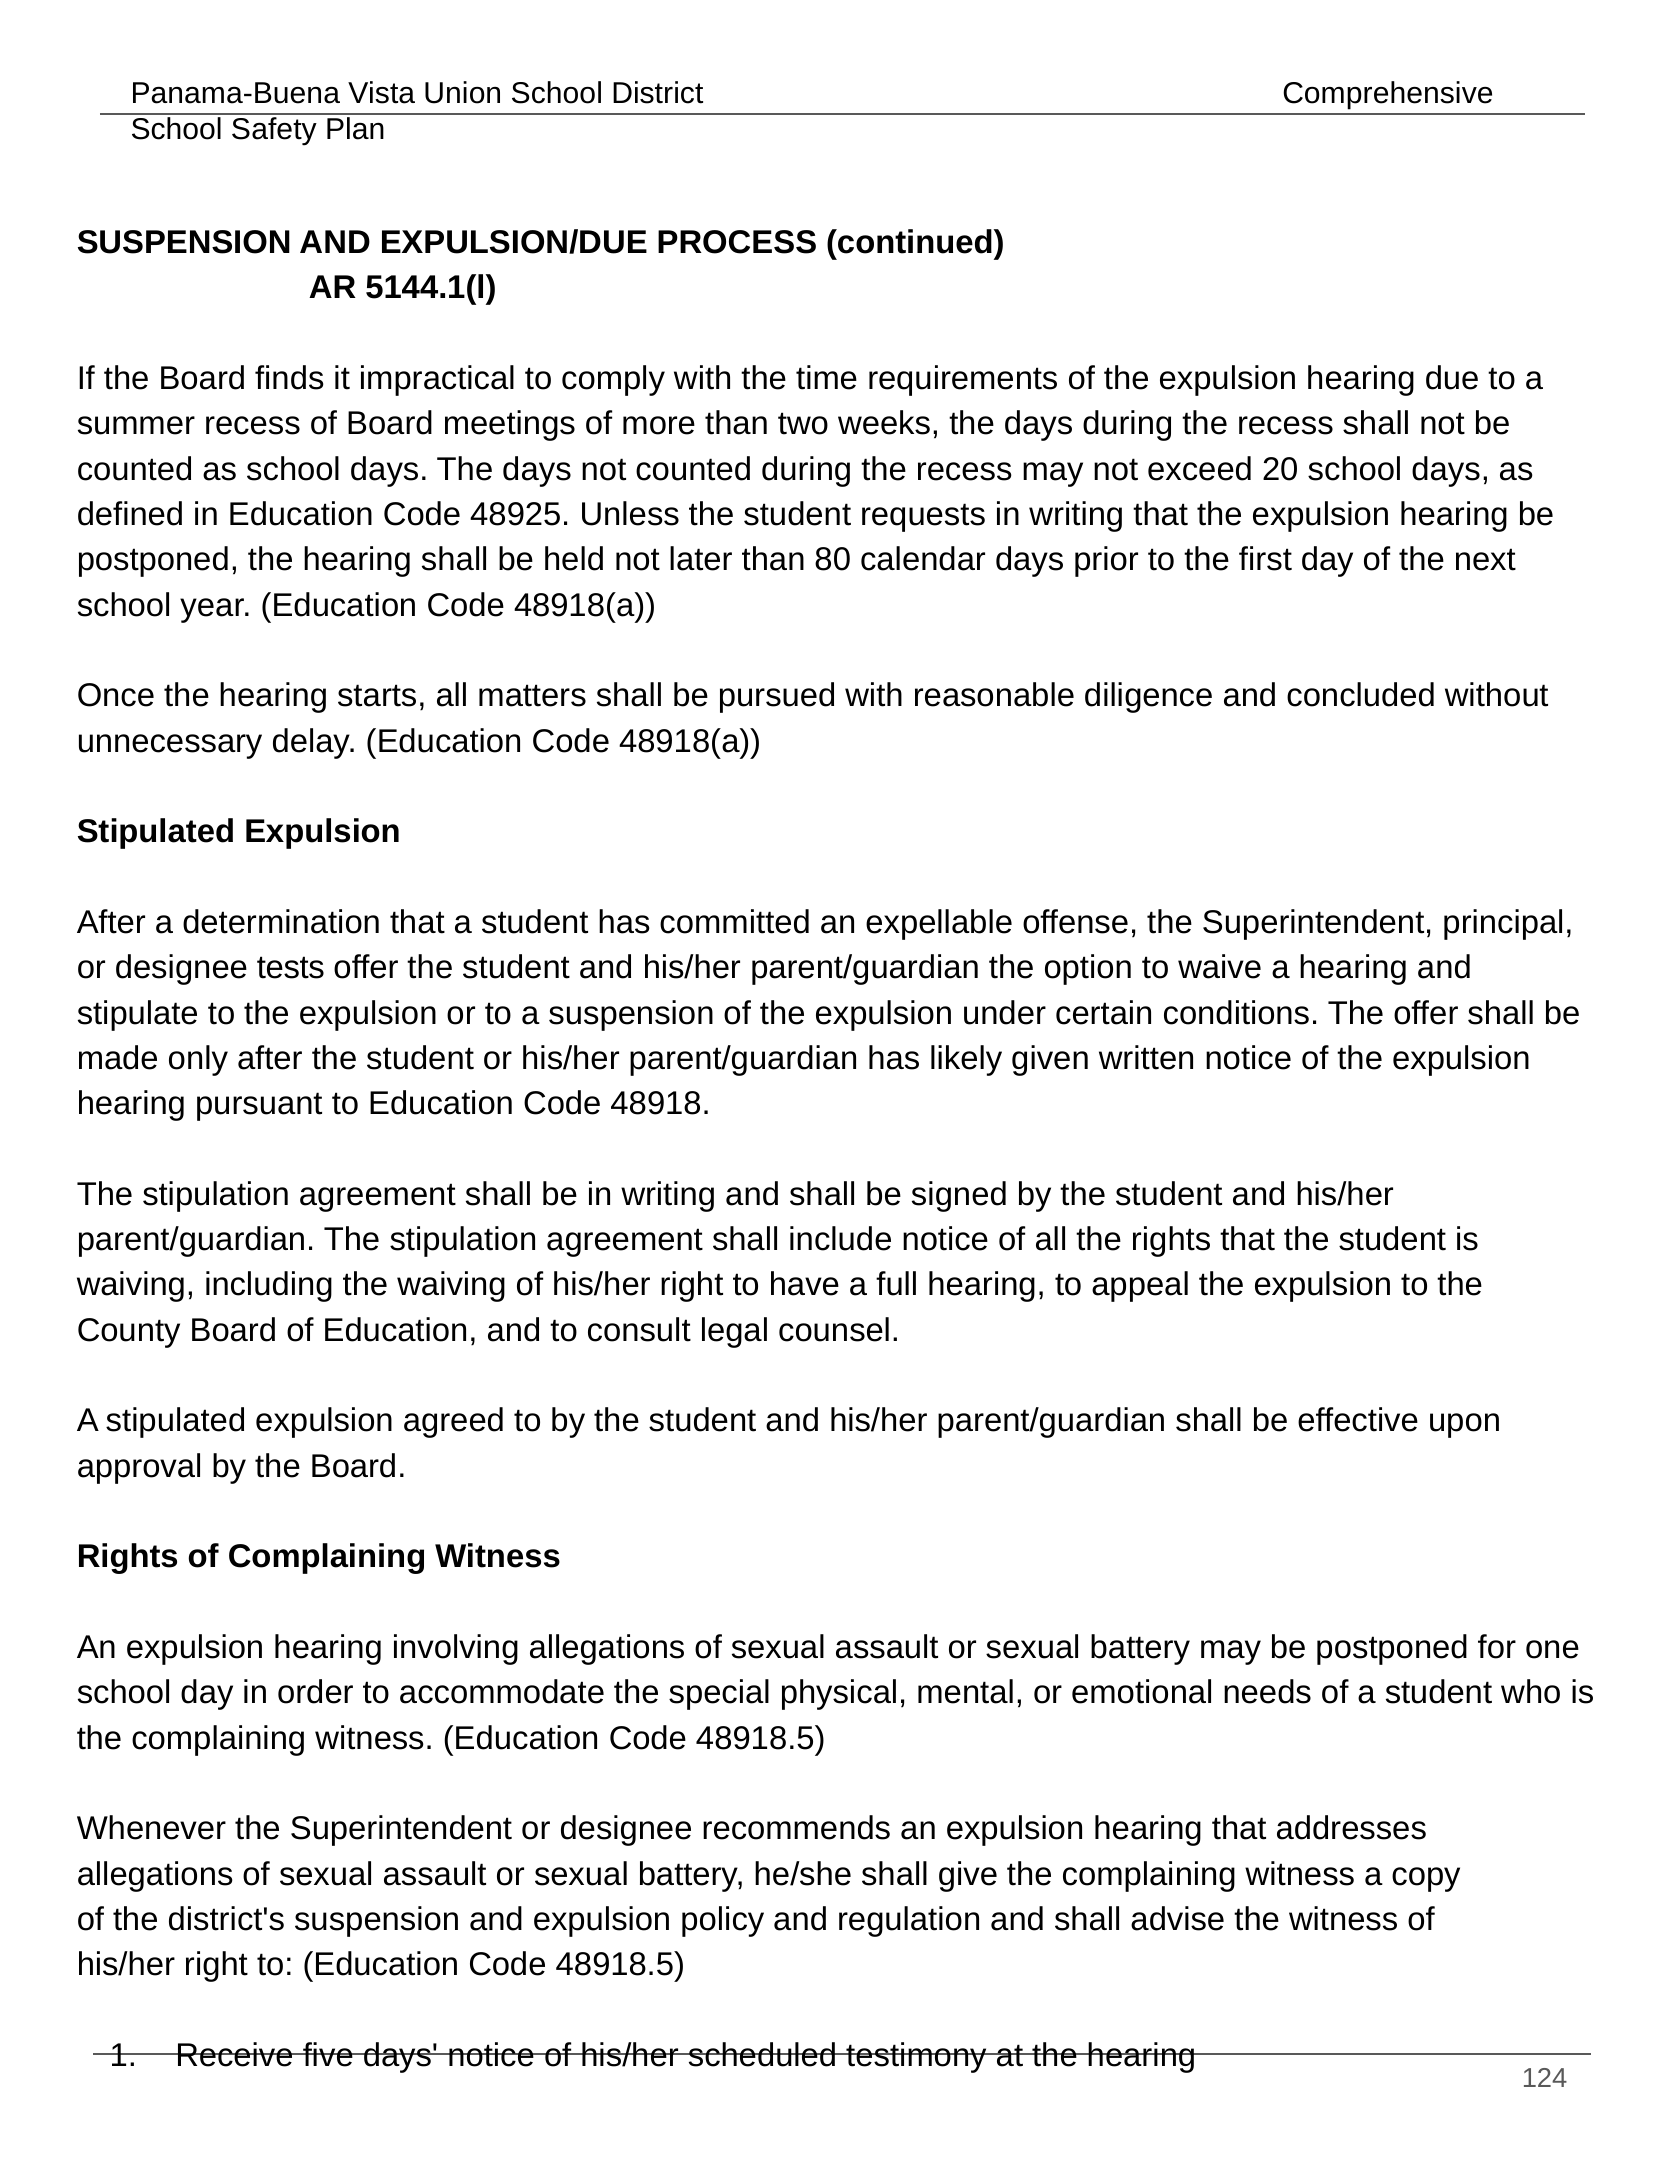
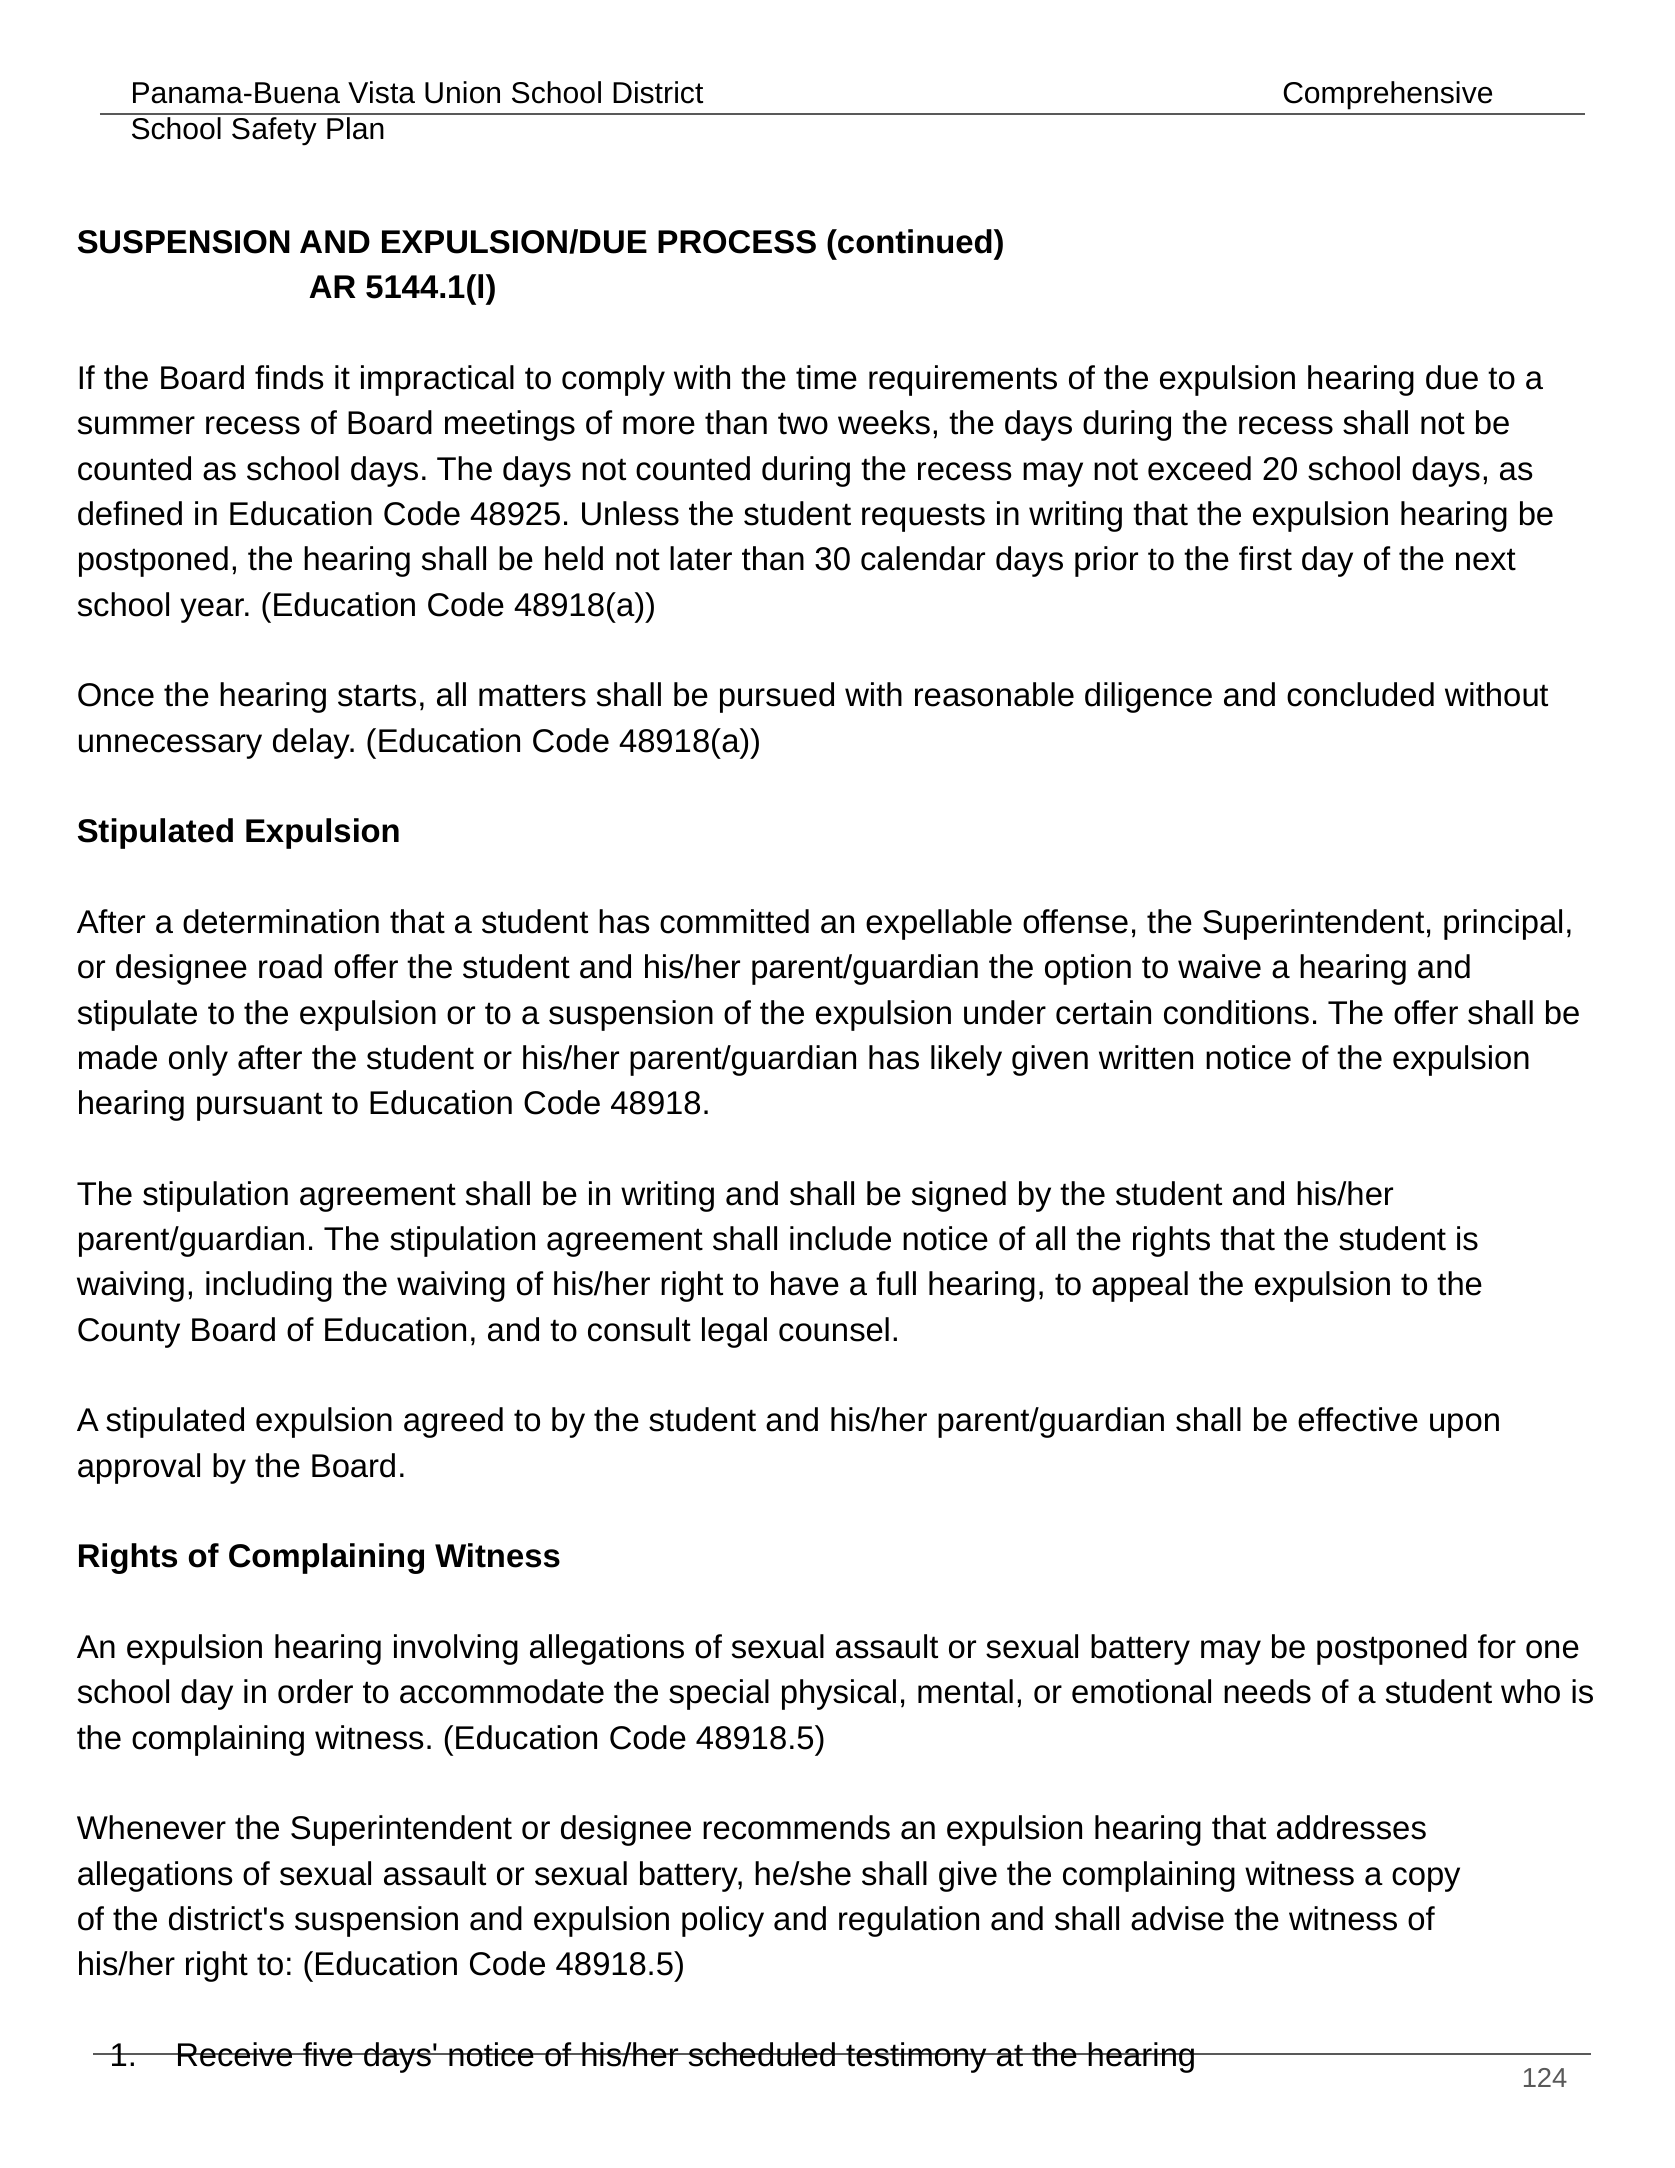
80: 80 -> 30 (833, 560)
tests: tests -> road (291, 968)
